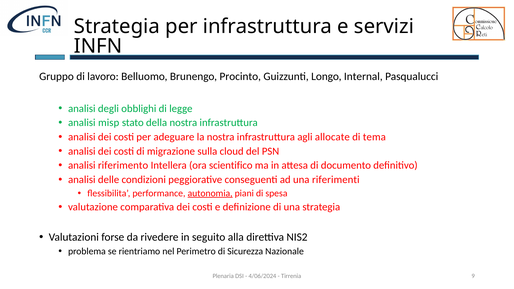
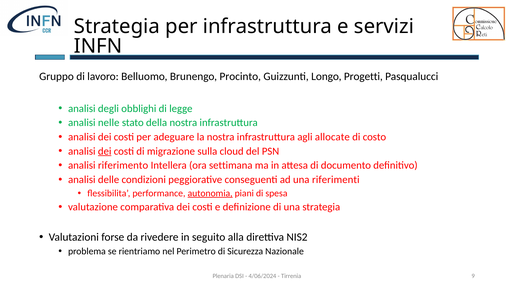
Internal: Internal -> Progetti (363, 77)
misp: misp -> nelle (109, 123)
tema: tema -> costo (374, 137)
dei underline: none -> present (105, 151)
scientifico: scientifico -> settimana (231, 165)
